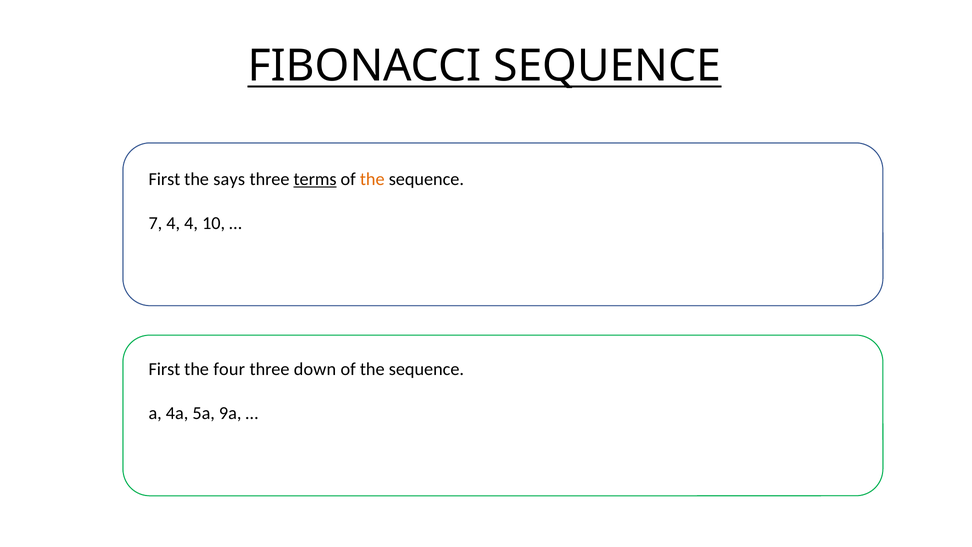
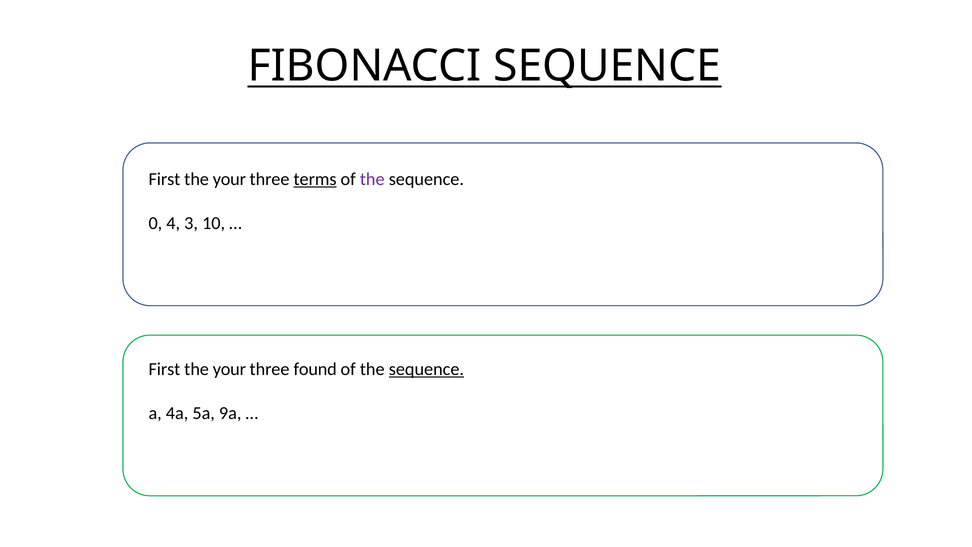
says: says -> your (229, 179)
the colour: orange -> purple (372, 179)
7: 7 -> 0 (155, 223)
4 4: 4 -> 3 (191, 223)
four: four -> your (229, 369)
down: down -> found (315, 369)
sequence underline: none -> present (426, 369)
